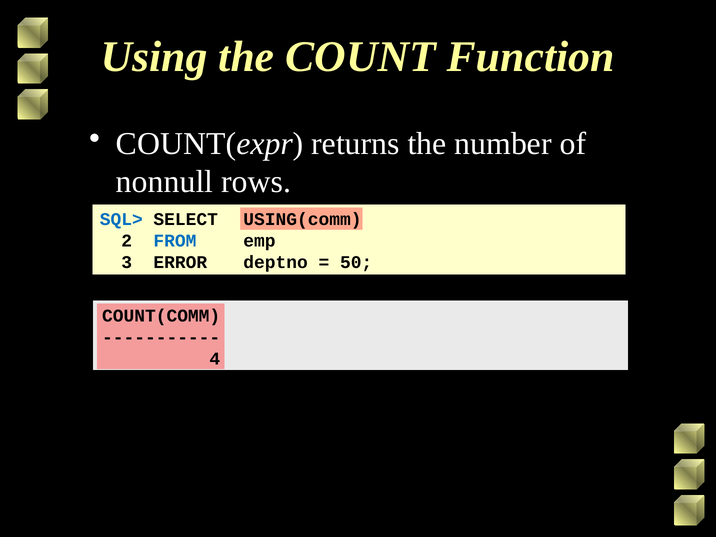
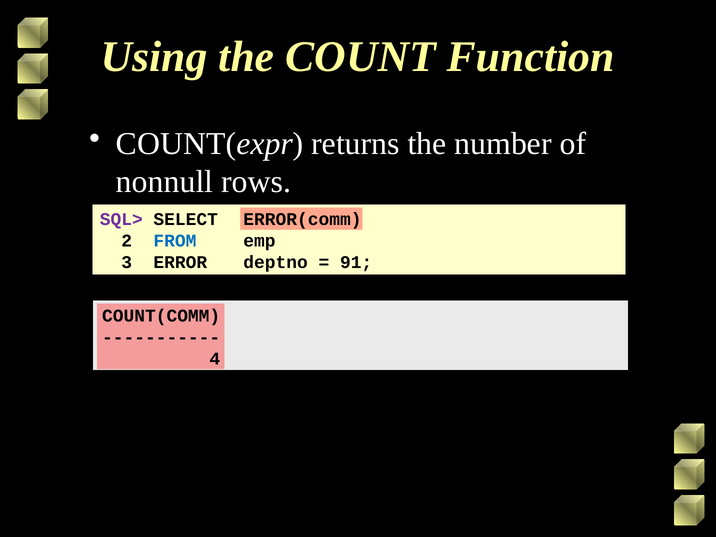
SQL> colour: blue -> purple (121, 219)
USING(comm: USING(comm -> ERROR(comm (302, 219)
50: 50 -> 91 (356, 262)
